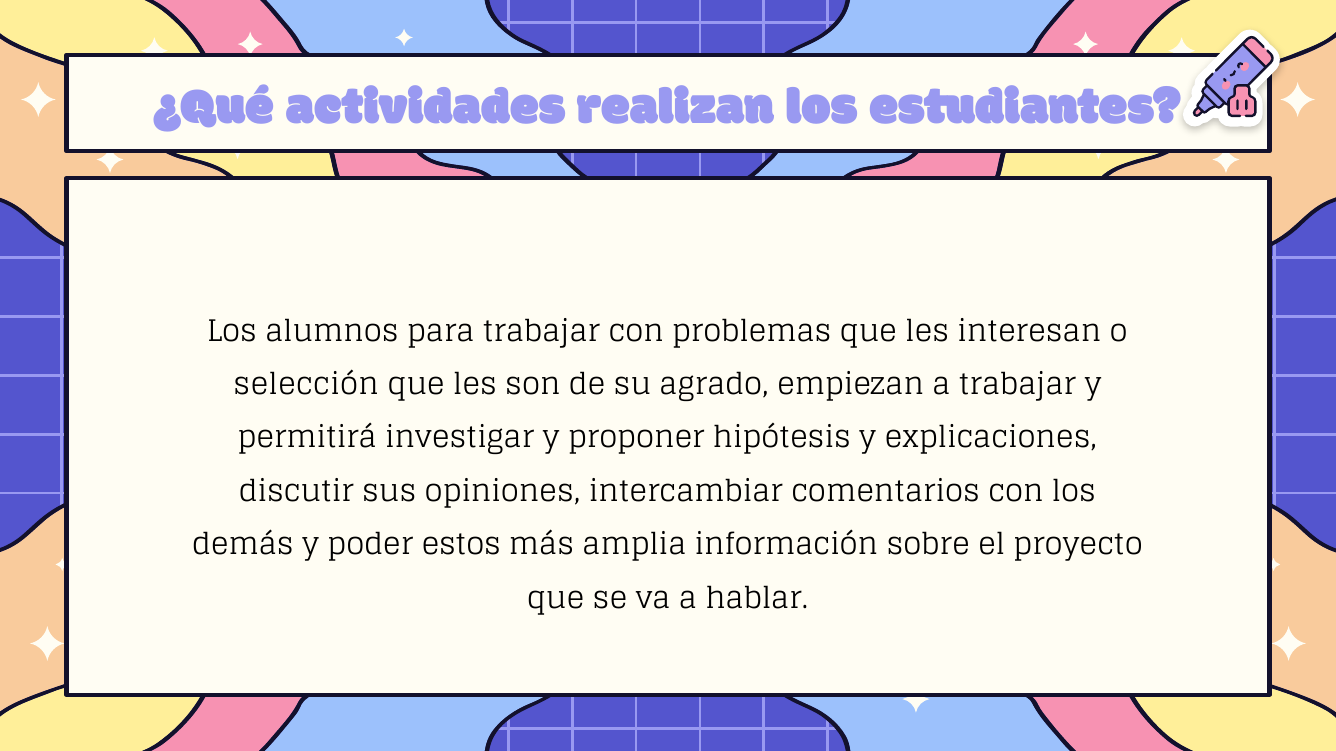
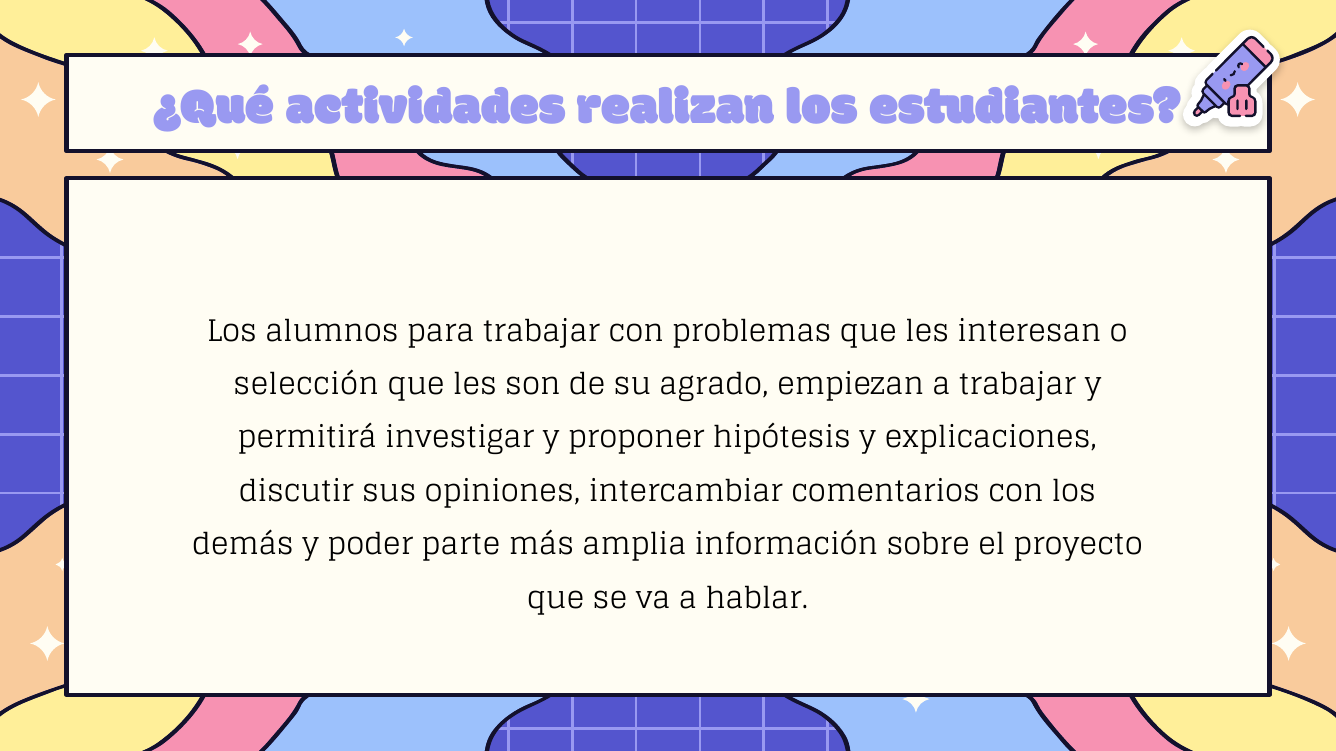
estos: estos -> parte (461, 545)
